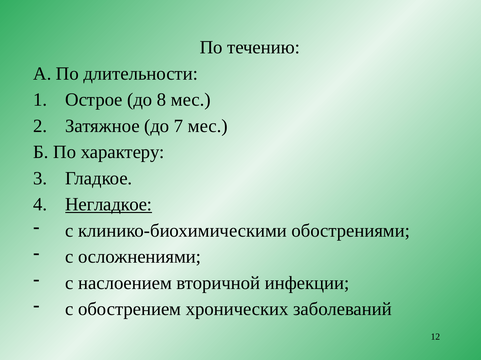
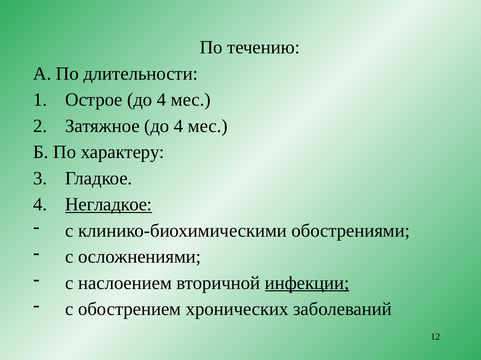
Острое до 8: 8 -> 4 (162, 100)
Затяжное до 7: 7 -> 4 (179, 126)
инфекции underline: none -> present (307, 283)
